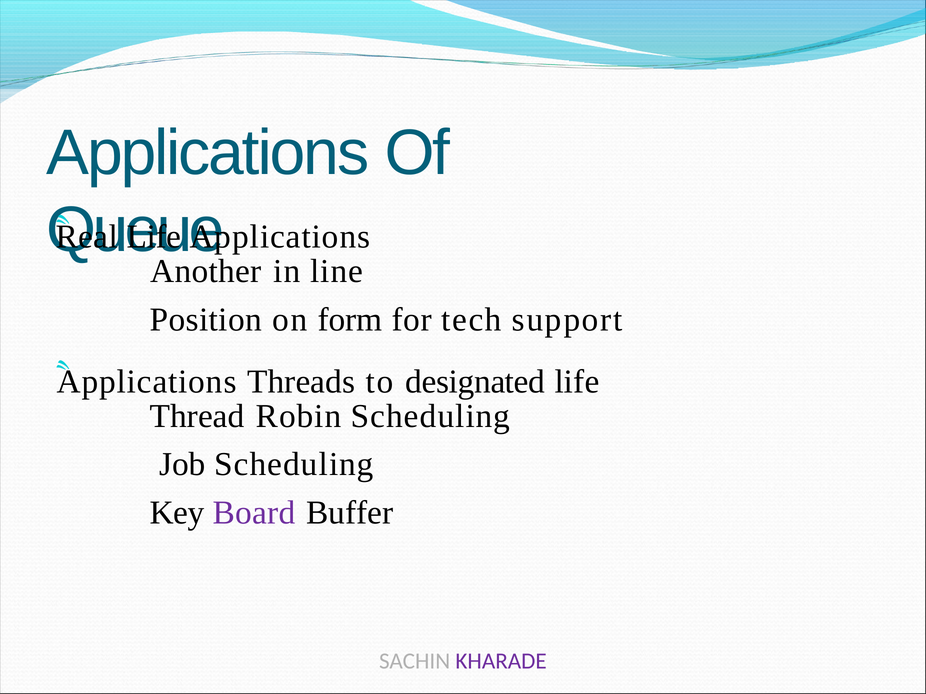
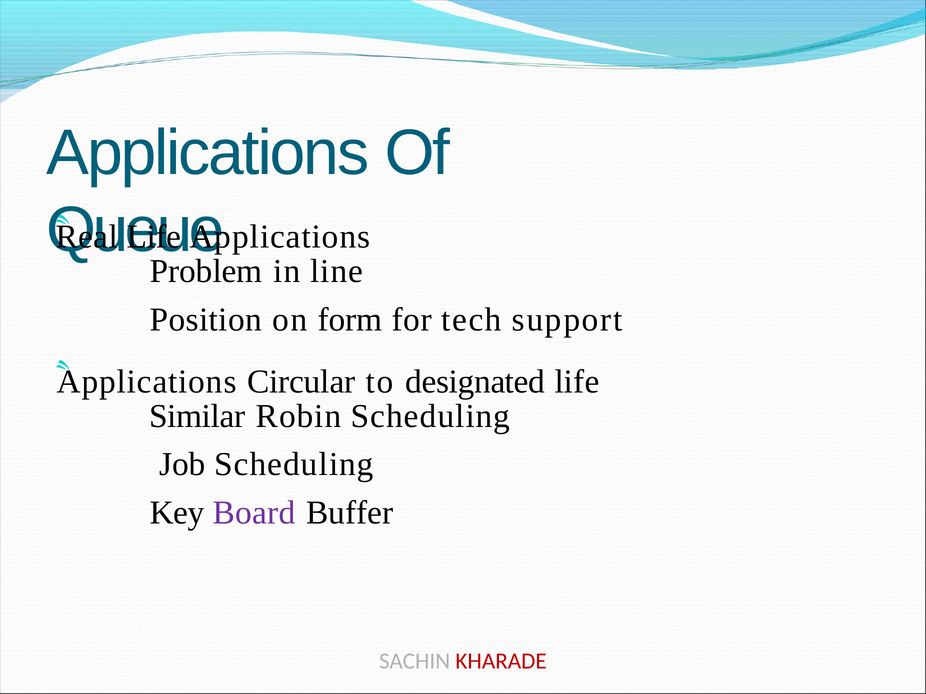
Another: Another -> Problem (206, 272)
Threads: Threads -> Circular (301, 382)
Thread: Thread -> Similar (197, 416)
KHARADE colour: purple -> red (501, 661)
